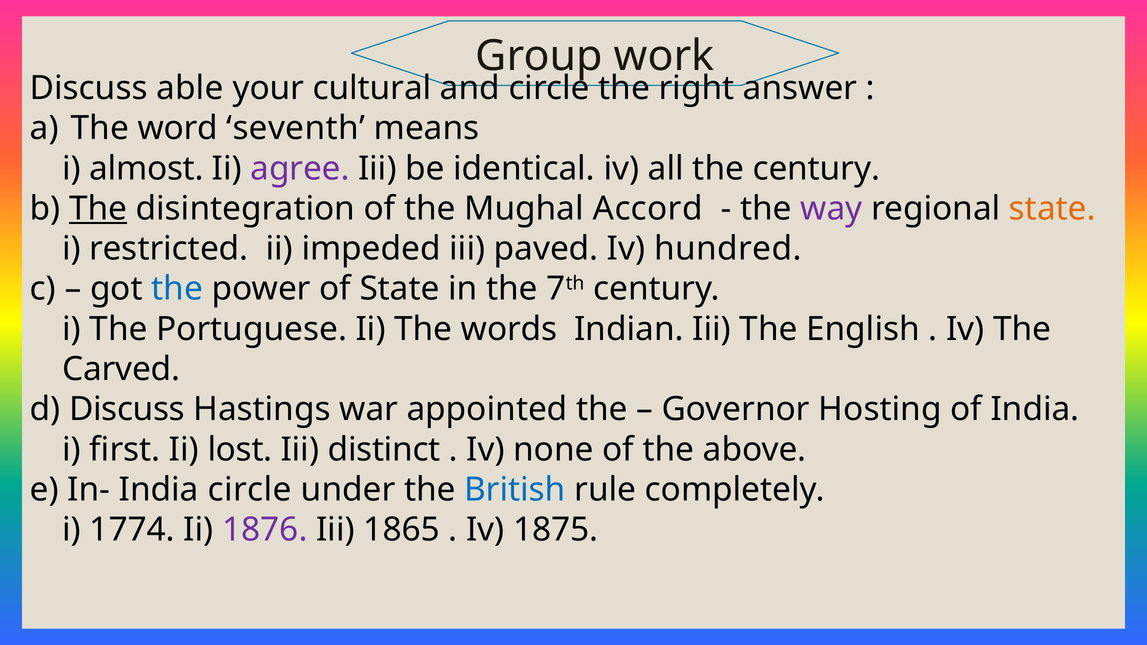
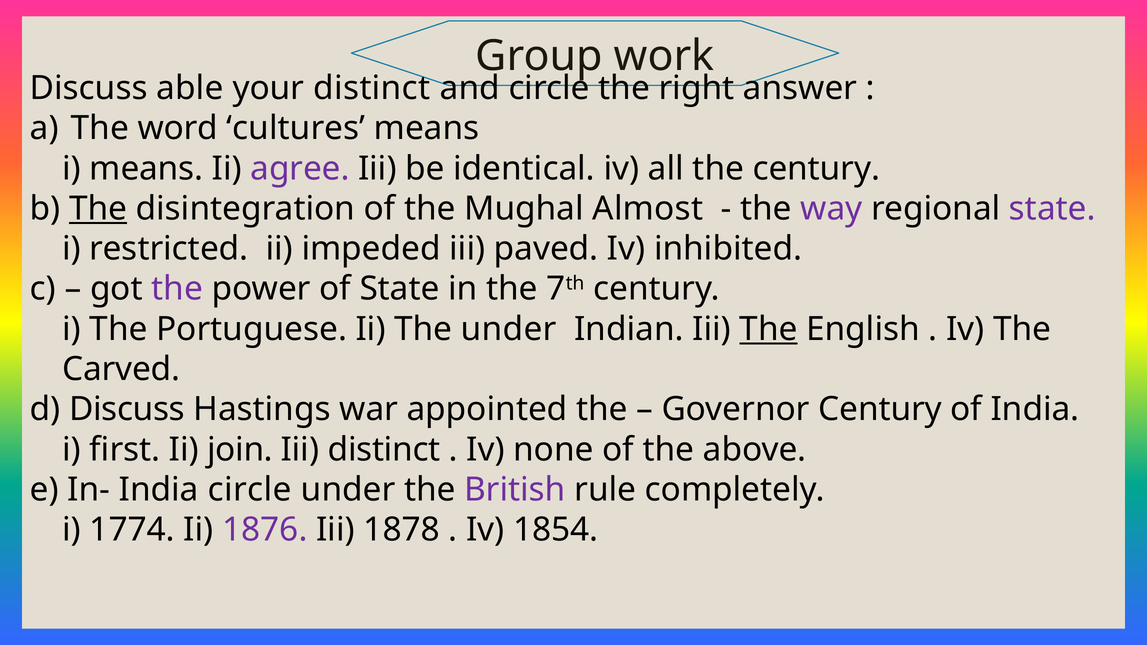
your cultural: cultural -> distinct (372, 88)
seventh: seventh -> cultures (296, 128)
i almost: almost -> means (146, 169)
Accord: Accord -> Almost (648, 209)
state colour: orange -> purple (1052, 209)
hundred: hundred -> inhibited (728, 249)
the colour: blue -> purple (177, 289)
The words: words -> under (509, 329)
The underline: none -> present (768, 329)
Governor Hosting: Hosting -> Century (880, 410)
lost: lost -> join (240, 450)
British colour: blue -> purple (515, 490)
1865: 1865 -> 1878 (402, 530)
1875: 1875 -> 1854 (556, 530)
